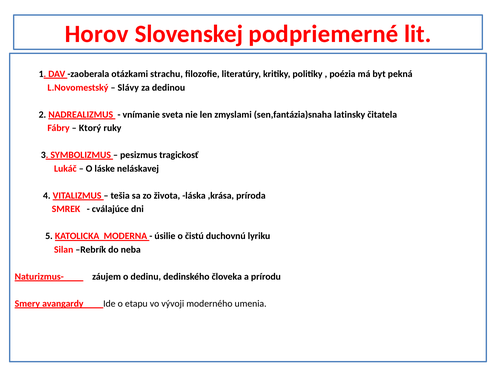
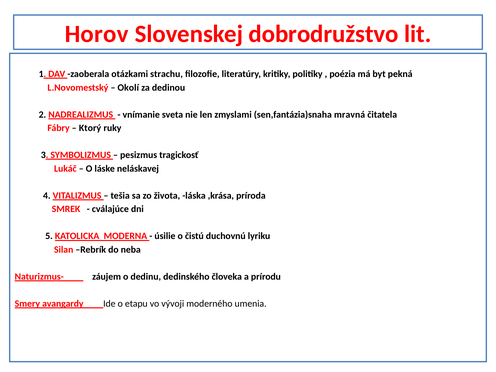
podpriemerné: podpriemerné -> dobrodružstvo (324, 34)
Slávy: Slávy -> Okolí (128, 88)
latinsky: latinsky -> mravná (350, 115)
